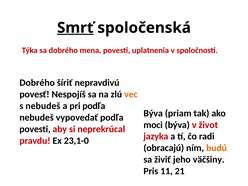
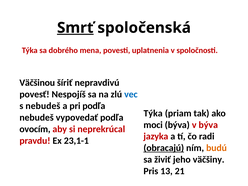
Dobrého: Dobrého -> Väčšinou (37, 83)
vec colour: orange -> blue (131, 94)
Býva: Býva -> Týka (153, 113)
v život: život -> býva (208, 125)
povesti: povesti -> ovocím (35, 129)
23,1-0: 23,1-0 -> 23,1-1 (76, 141)
obracajú underline: none -> present (164, 148)
11: 11 -> 13 (166, 171)
